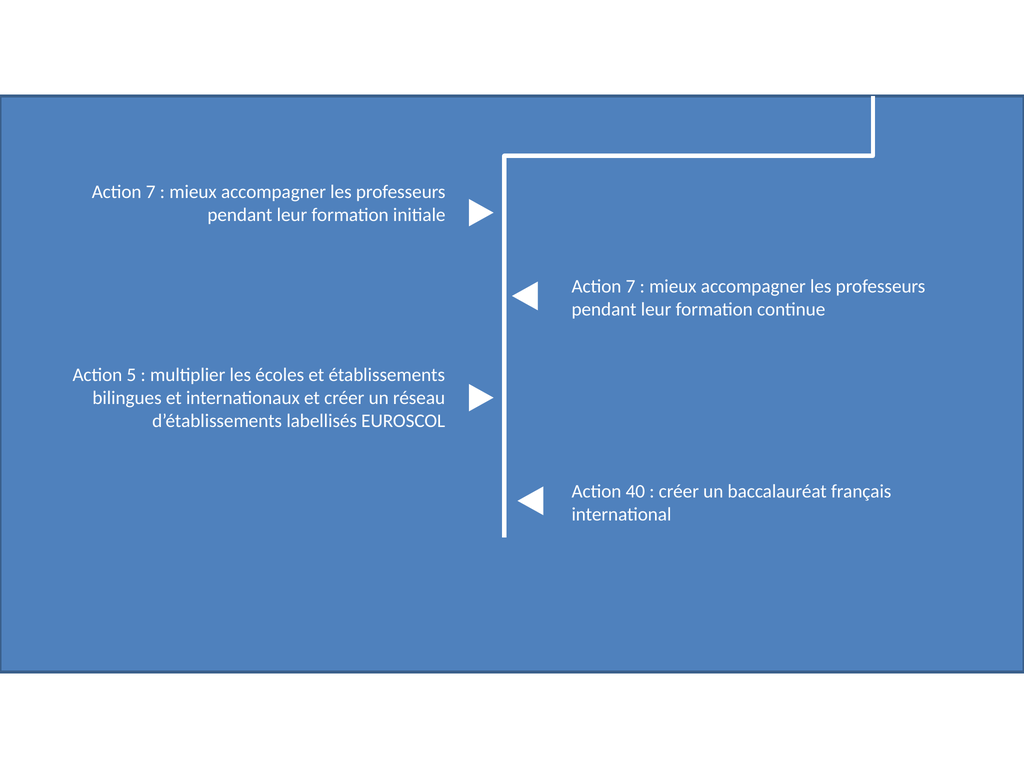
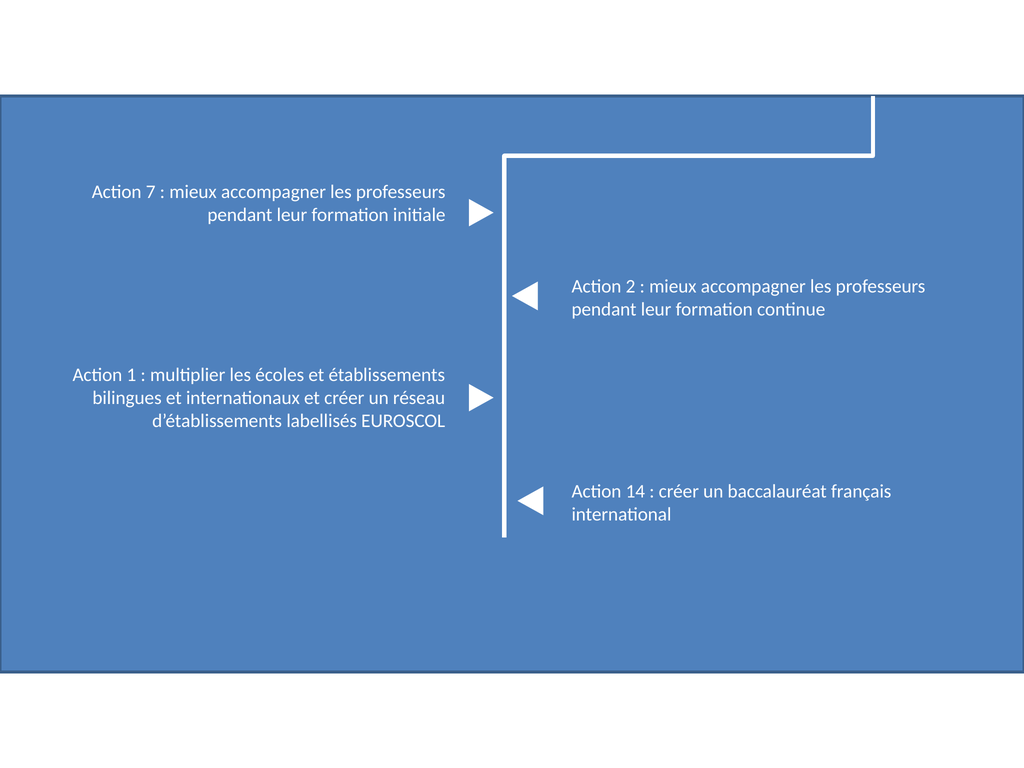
7: 7 -> 2 (630, 287)
5: 5 -> 1 (131, 375)
40: 40 -> 14 (635, 492)
